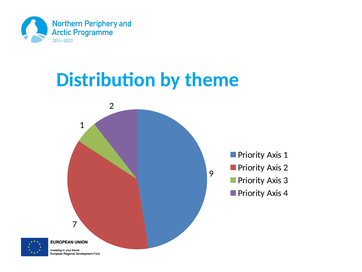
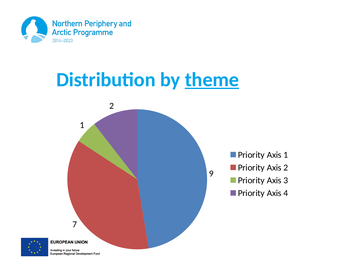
theme underline: none -> present (212, 80)
